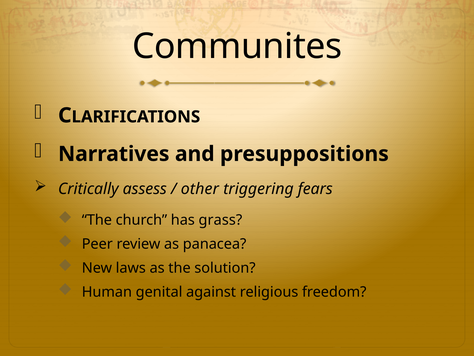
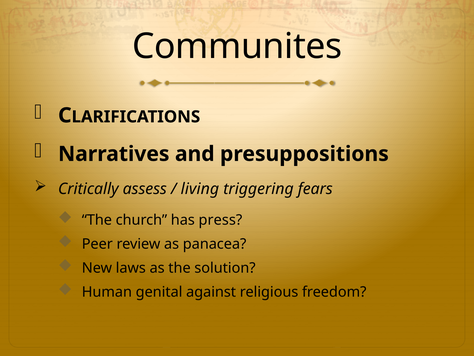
other: other -> living (200, 189)
grass: grass -> press (220, 220)
